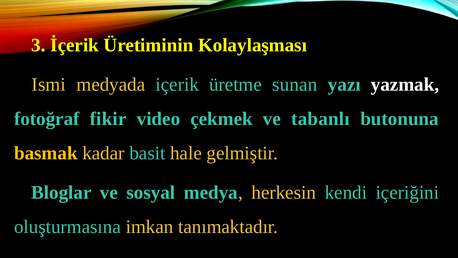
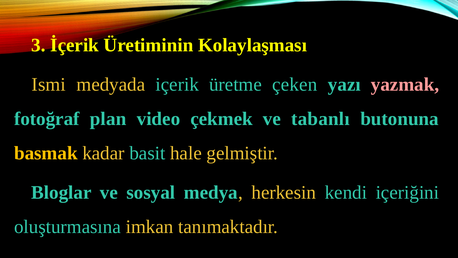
sunan: sunan -> çeken (295, 84)
yazmak colour: white -> pink (405, 84)
fikir: fikir -> plan (108, 119)
